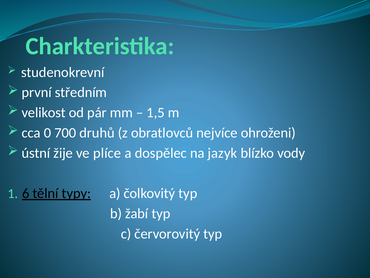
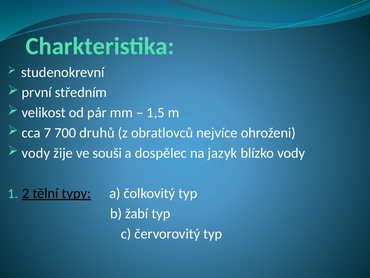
0: 0 -> 7 (47, 133)
ústní: ústní -> vody (36, 153)
plíce: plíce -> souši (107, 153)
6: 6 -> 2 (26, 193)
